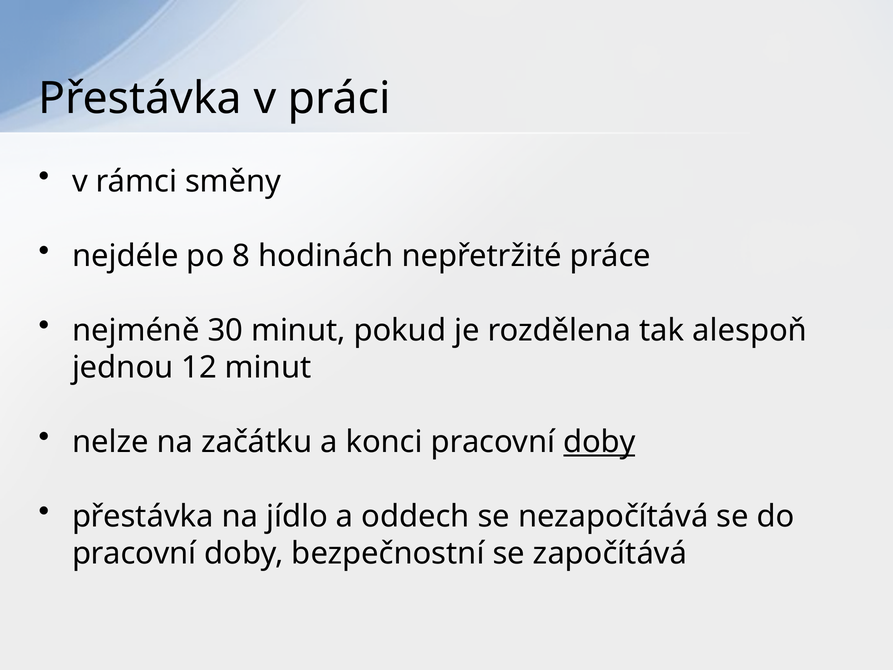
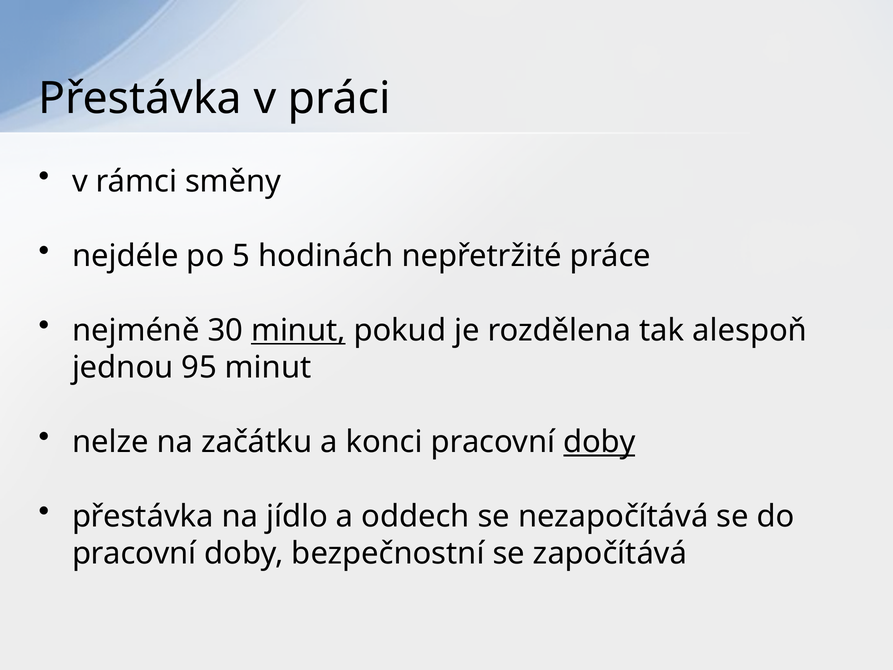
8: 8 -> 5 (241, 256)
minut underline: none -> present (298, 330)
12: 12 -> 95 (199, 367)
